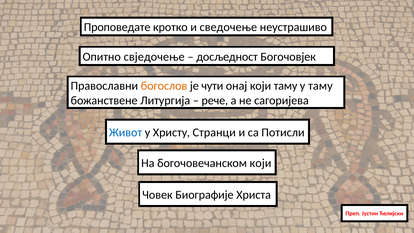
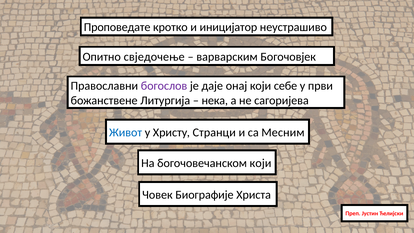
сведочење: сведочење -> иницијатор (228, 27)
досљедност: досљедност -> варварским (227, 57)
богослов colour: orange -> purple (164, 86)
чути: чути -> даје (212, 86)
који таму: таму -> себе (286, 86)
у таму: таму -> први (320, 86)
рече: рече -> нека (215, 100)
Потисли: Потисли -> Месним (283, 133)
